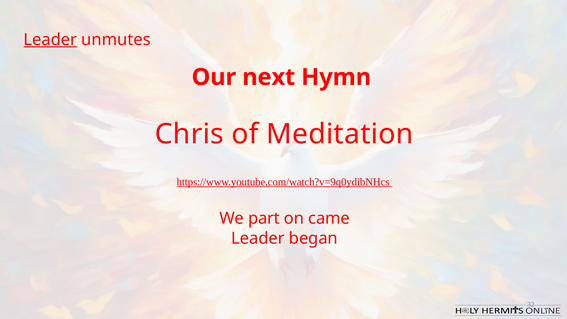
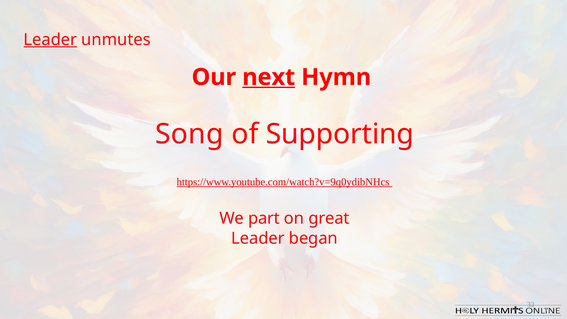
next underline: none -> present (269, 77)
Chris: Chris -> Song (189, 134)
Meditation: Meditation -> Supporting (340, 134)
came: came -> great (329, 218)
